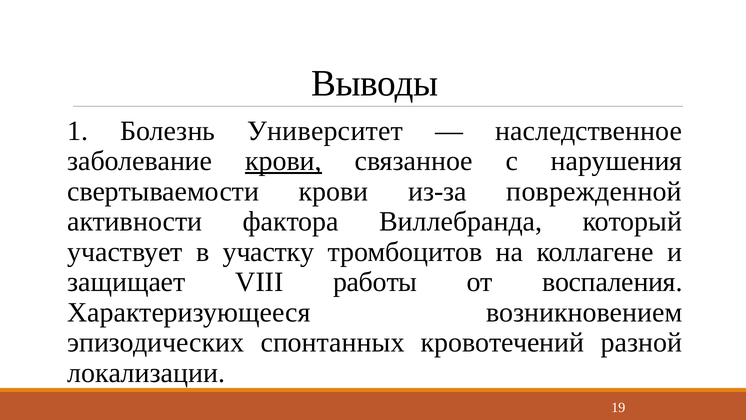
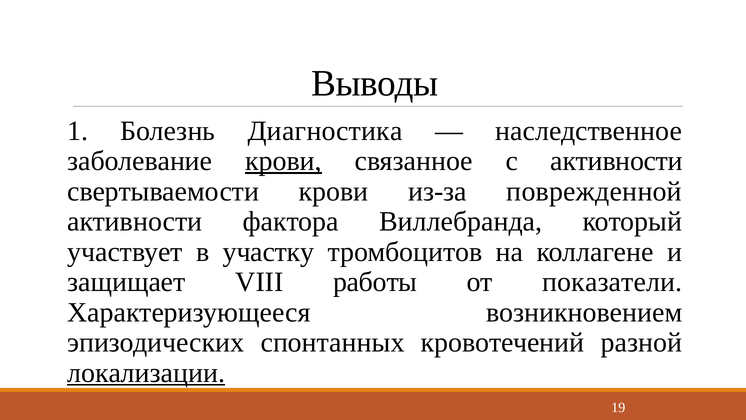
Университет: Университет -> Диагностика (325, 131)
с нарушения: нарушения -> активности (617, 161)
воспаления: воспаления -> показатели (612, 282)
локализации underline: none -> present (146, 372)
